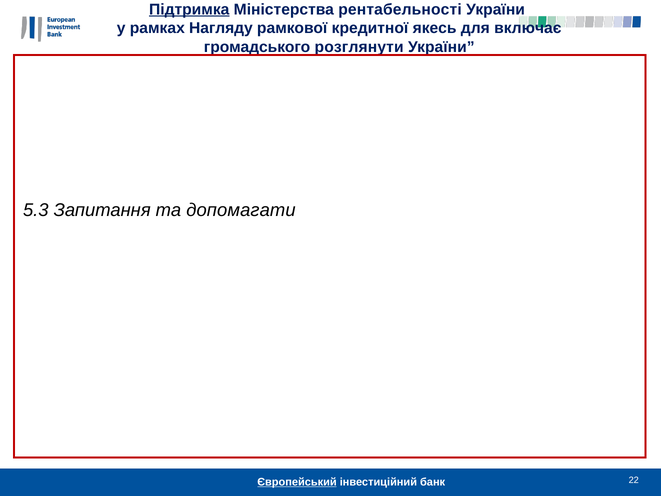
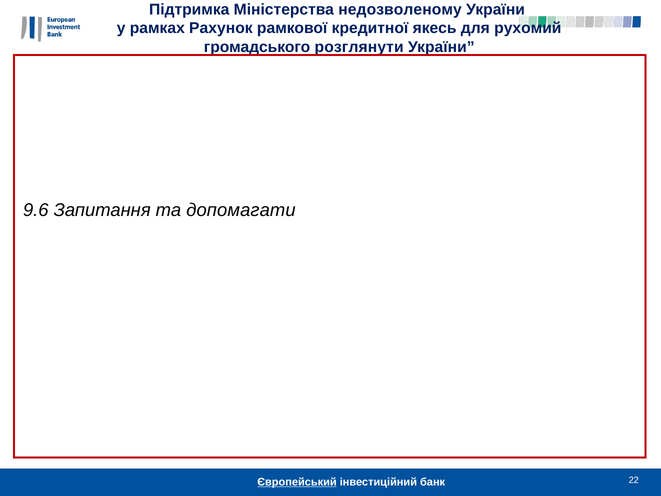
Підтримка underline: present -> none (189, 9)
рентабельності: рентабельності -> недозволеному (400, 9)
Нагляду: Нагляду -> Рахунок (221, 28)
включає: включає -> рухомий (528, 28)
5.3: 5.3 -> 9.6 (36, 210)
